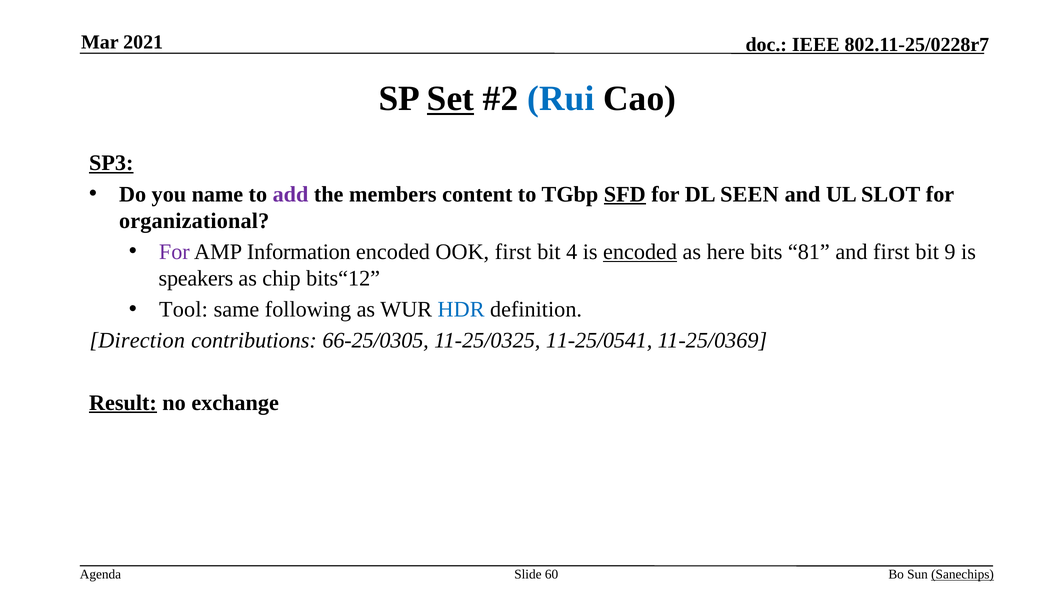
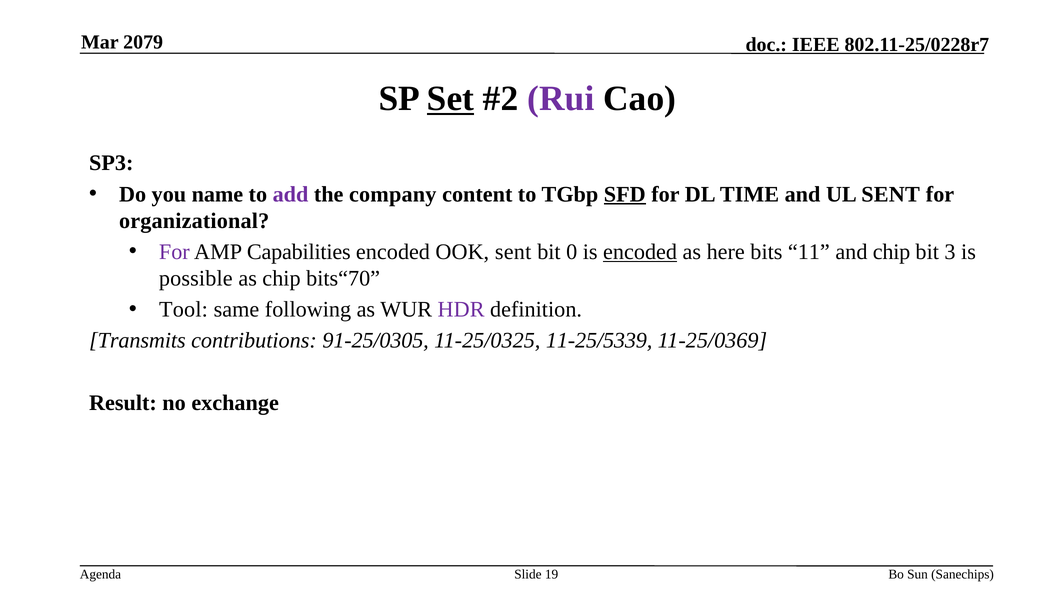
2021: 2021 -> 2079 (143, 42)
Rui colour: blue -> purple (561, 99)
SP3 underline: present -> none (111, 163)
members: members -> company (393, 194)
SEEN: SEEN -> TIME (750, 194)
UL SLOT: SLOT -> SENT (891, 194)
Information: Information -> Capabilities (299, 252)
OOK first: first -> sent (513, 252)
4: 4 -> 0 (572, 252)
81: 81 -> 11 (809, 252)
and first: first -> chip (892, 252)
9: 9 -> 3 (950, 252)
speakers: speakers -> possible (196, 278)
bits“12: bits“12 -> bits“70 (343, 278)
HDR colour: blue -> purple (461, 309)
Direction: Direction -> Transmits (137, 340)
66-25/0305: 66-25/0305 -> 91-25/0305 (376, 340)
11-25/0541: 11-25/0541 -> 11-25/5339 (599, 340)
Result underline: present -> none (123, 402)
60: 60 -> 19 (552, 574)
Sanechips underline: present -> none (963, 574)
